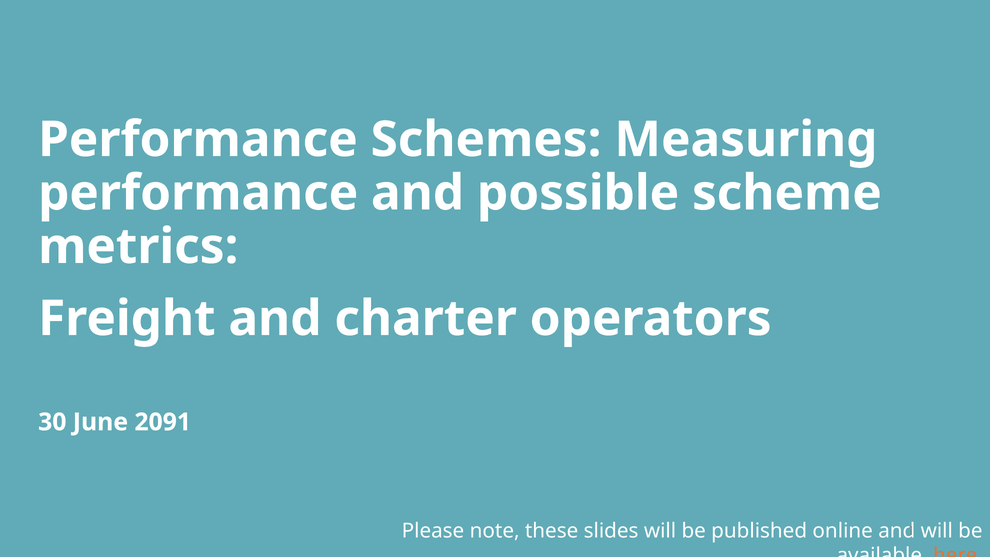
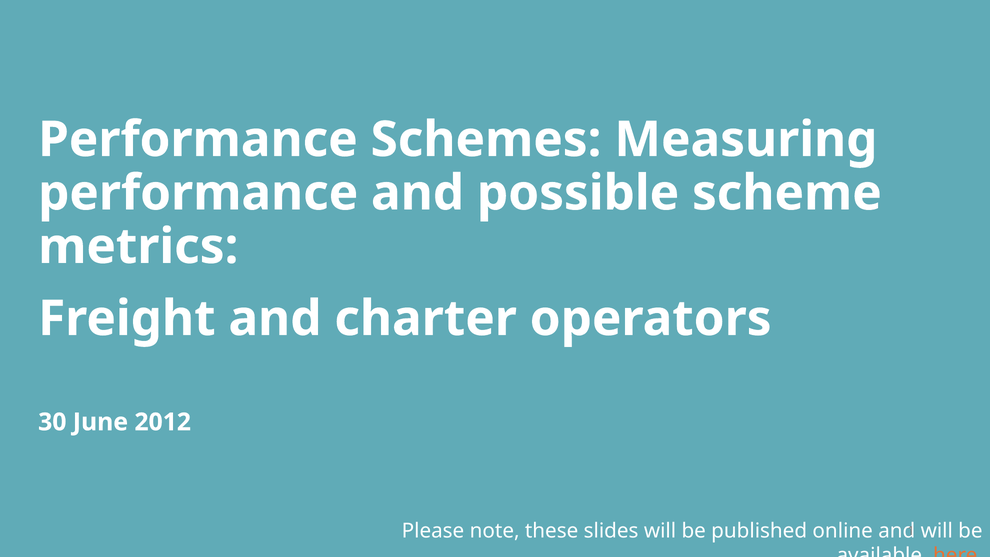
2091: 2091 -> 2012 (163, 422)
